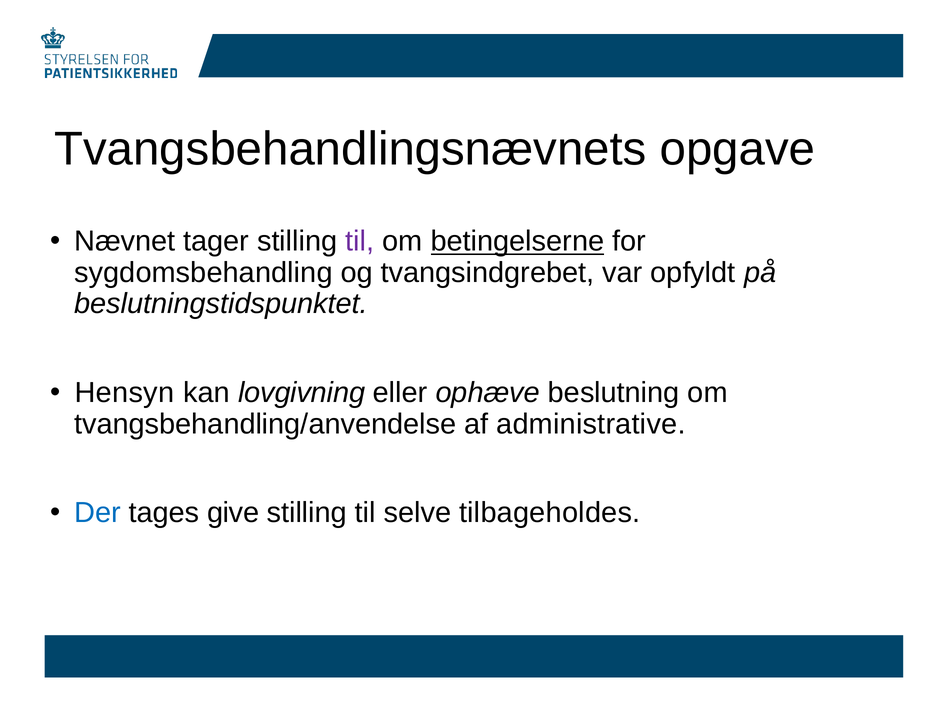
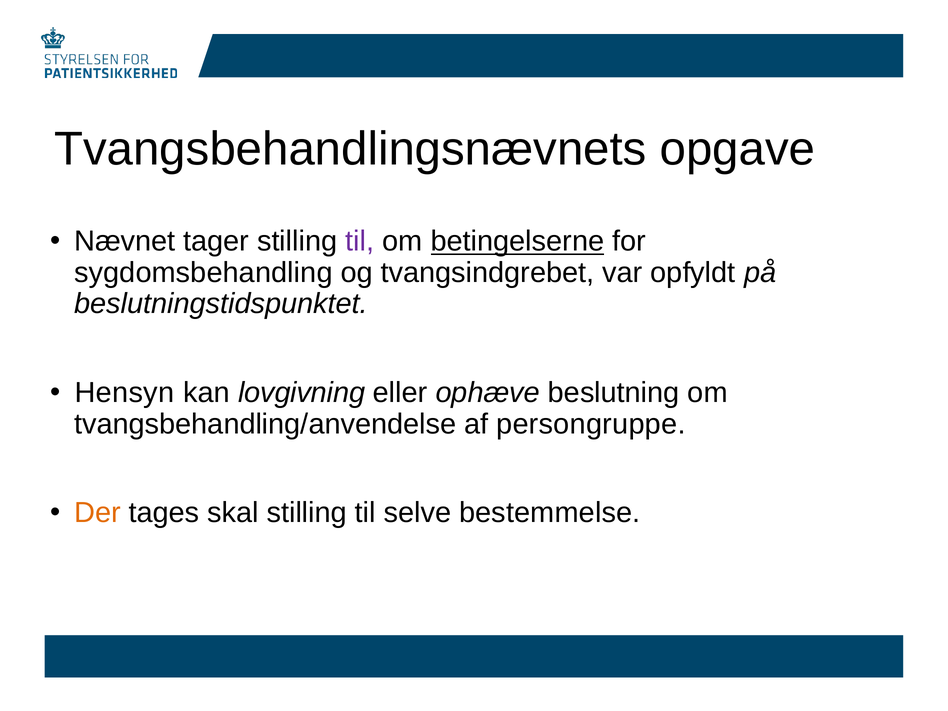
administrative: administrative -> persongruppe (591, 424)
Der colour: blue -> orange (97, 513)
give: give -> skal (233, 513)
tilbageholdes: tilbageholdes -> bestemmelse (550, 513)
